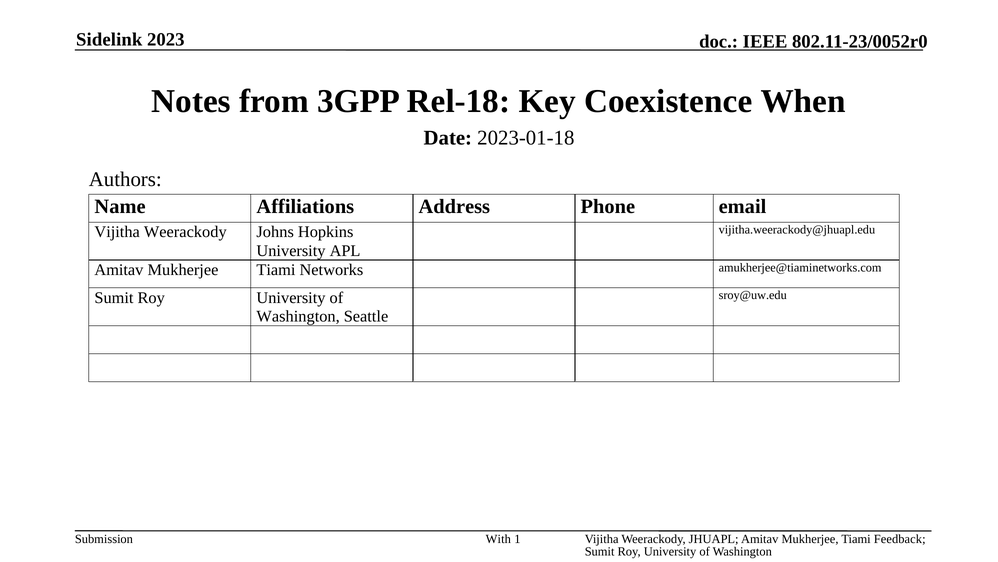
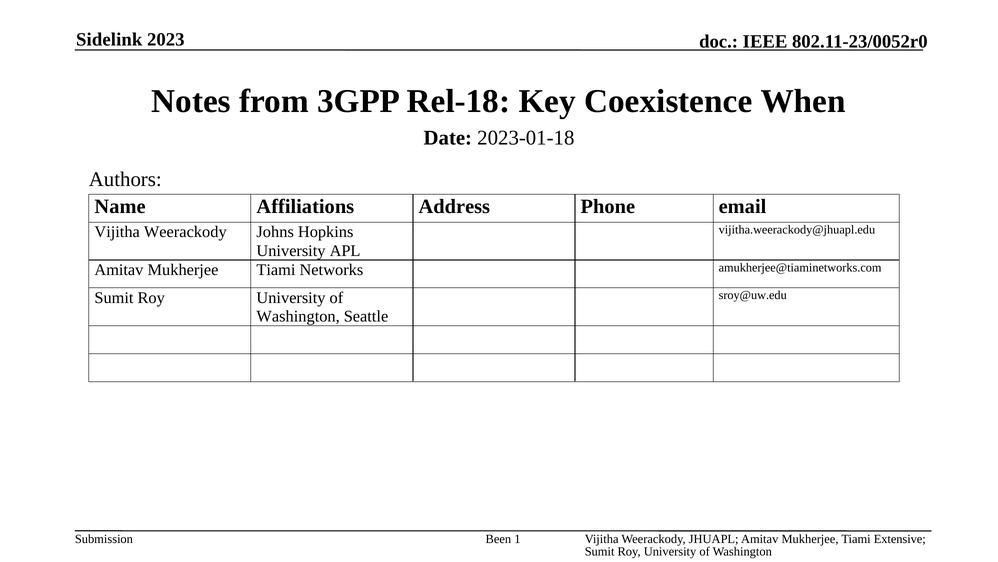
With: With -> Been (498, 538)
Feedback: Feedback -> Extensive (900, 538)
